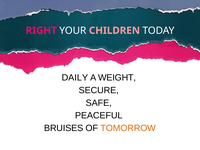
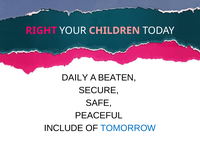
WEIGHT: WEIGHT -> BEATEN (117, 77)
BRUISES: BRUISES -> INCLUDE (64, 128)
TOMORROW colour: orange -> blue (128, 128)
